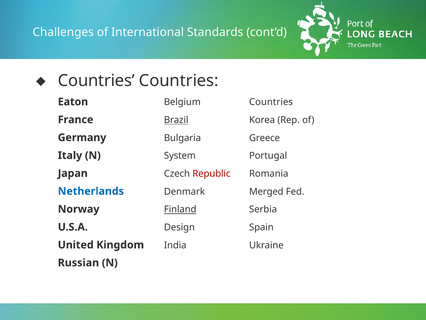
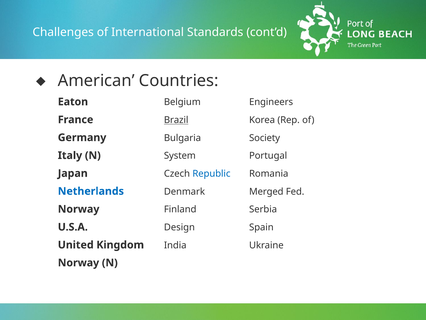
Countries: Countries -> American (96, 81)
Belgium Countries: Countries -> Engineers (271, 102)
Greece: Greece -> Society (265, 138)
Republic colour: red -> blue (211, 173)
Finland underline: present -> none (180, 209)
Russian: Russian -> Norway (78, 262)
